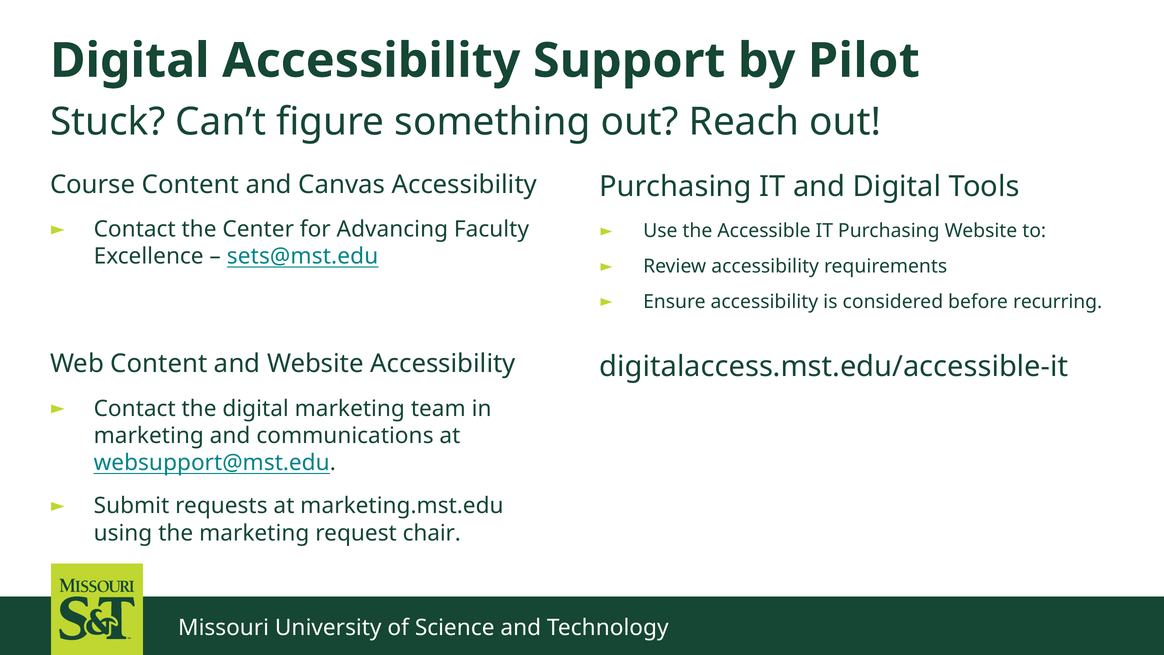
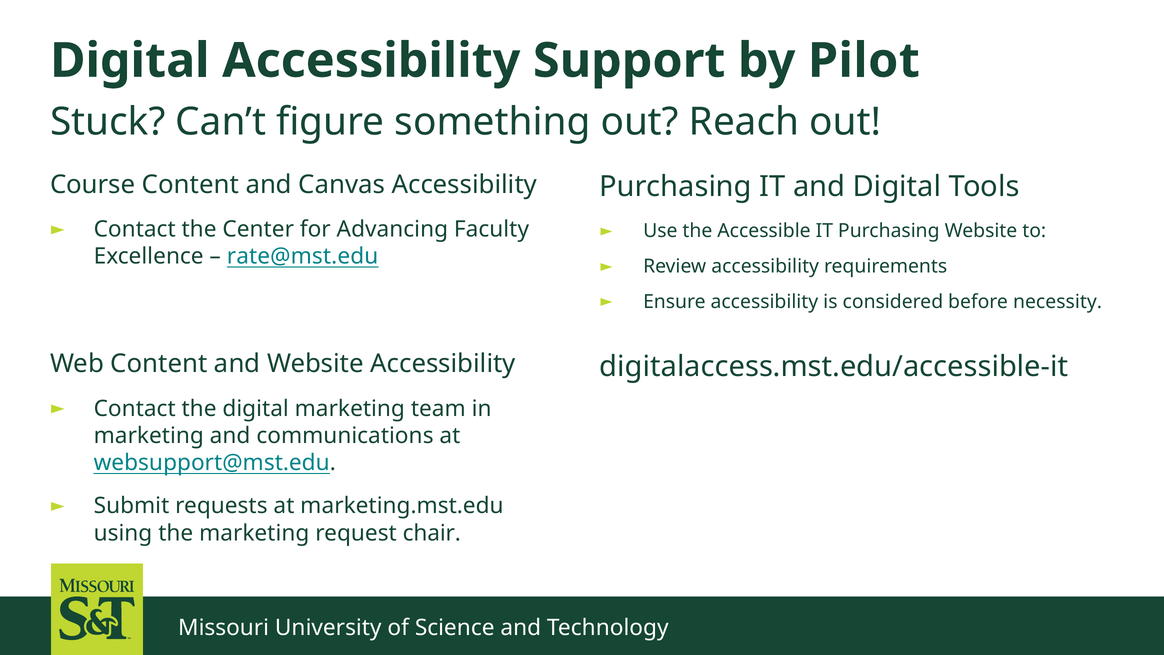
sets@mst.edu: sets@mst.edu -> rate@mst.edu (303, 256)
recurring: recurring -> necessity (1058, 302)
